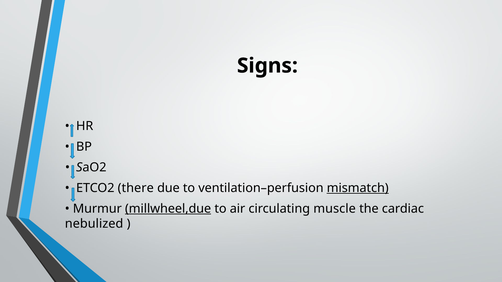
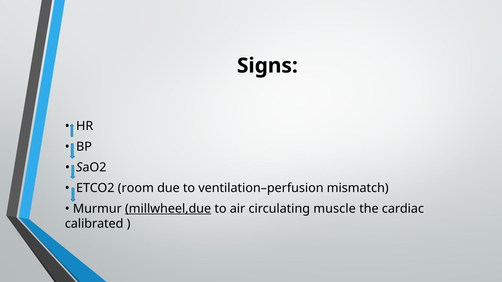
there: there -> room (136, 188)
mismatch underline: present -> none (358, 188)
nebulized: nebulized -> calibrated (94, 224)
